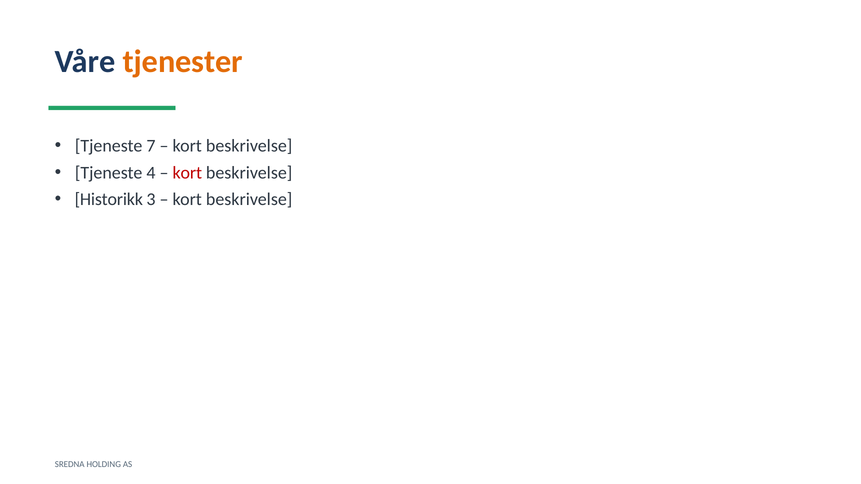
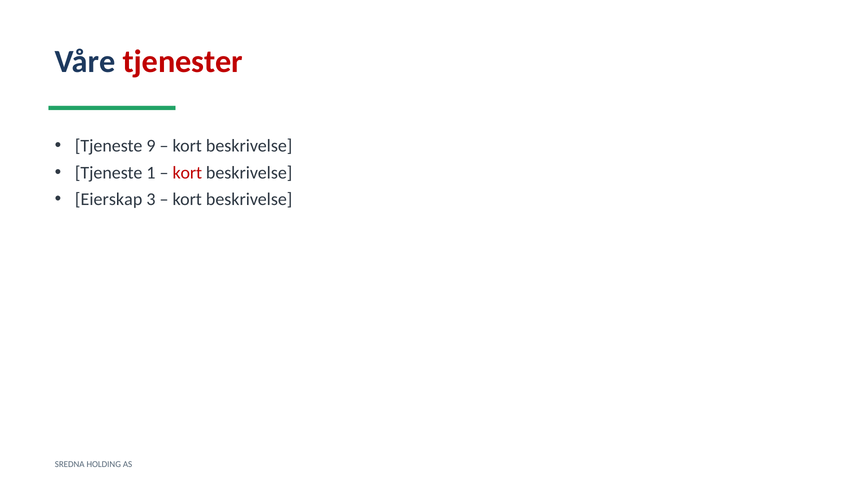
tjenester colour: orange -> red (183, 61)
7: 7 -> 9 (151, 146)
4: 4 -> 1 (151, 173)
Historikk: Historikk -> Eierskap (109, 200)
